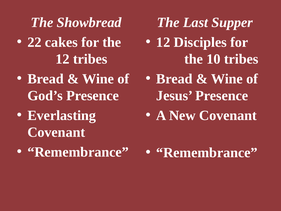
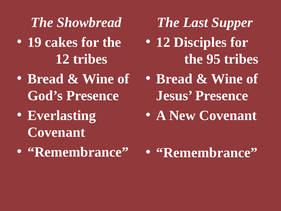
22: 22 -> 19 (34, 42)
10: 10 -> 95 (214, 59)
